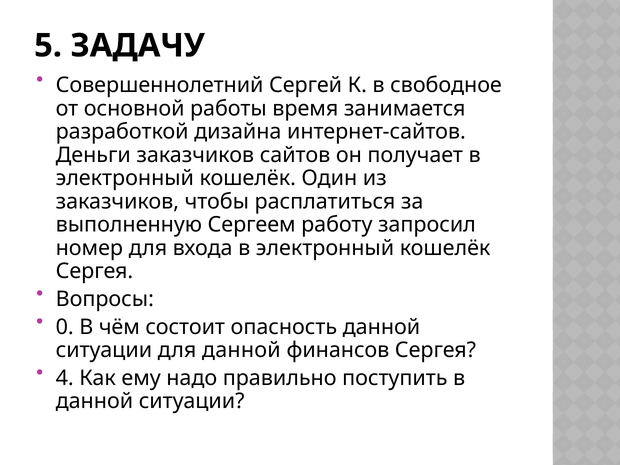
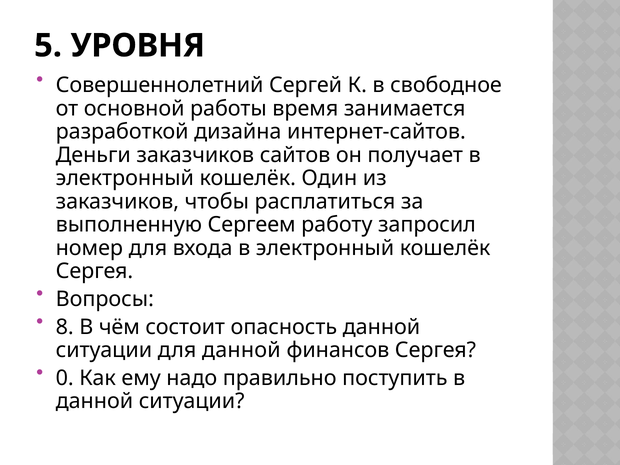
ЗАДАЧУ: ЗАДАЧУ -> УРОВНЯ (138, 46)
0: 0 -> 8 (65, 327)
4: 4 -> 0 (65, 378)
